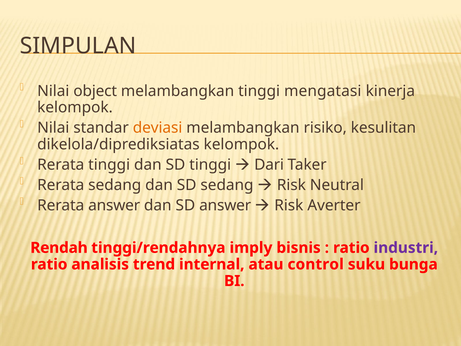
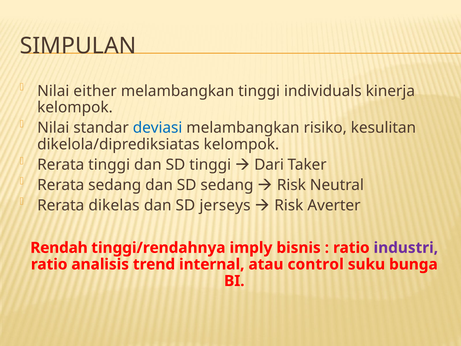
object: object -> either (95, 91)
mengatasi: mengatasi -> individuals (323, 91)
deviasi colour: orange -> blue (158, 128)
Rerata answer: answer -> dikelas (114, 205)
SD answer: answer -> jerseys (225, 205)
